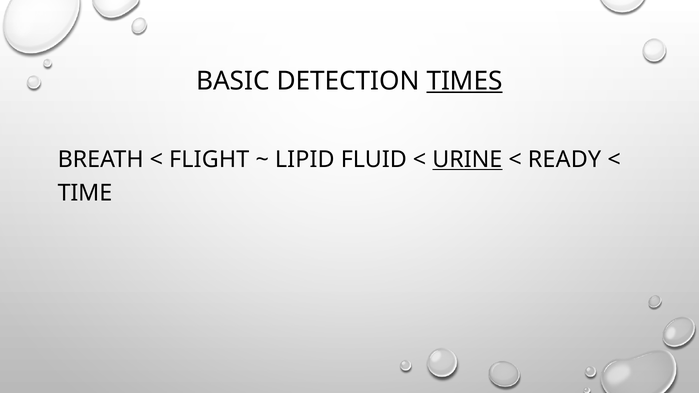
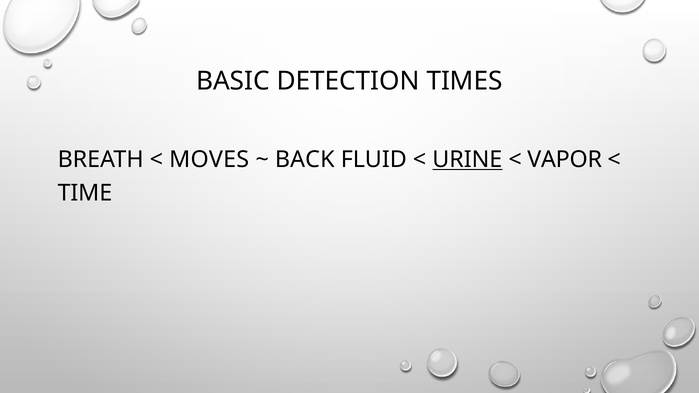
TIMES underline: present -> none (465, 81)
FLIGHT: FLIGHT -> MOVES (209, 160)
LIPID: LIPID -> BACK (305, 160)
READY: READY -> VAPOR (565, 160)
